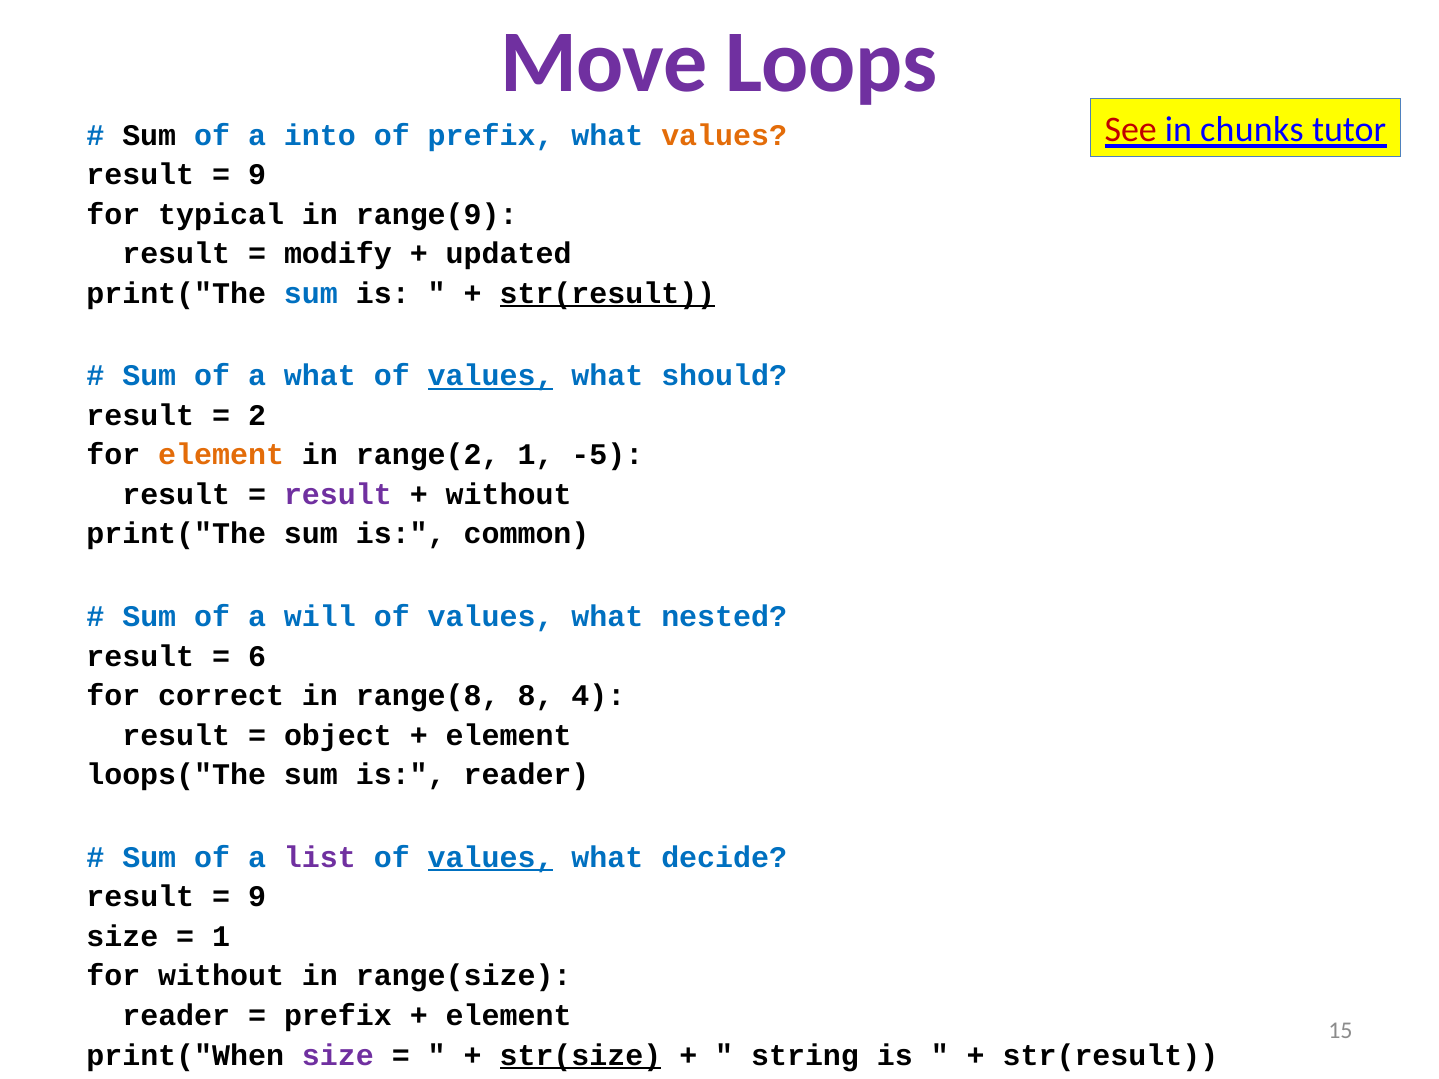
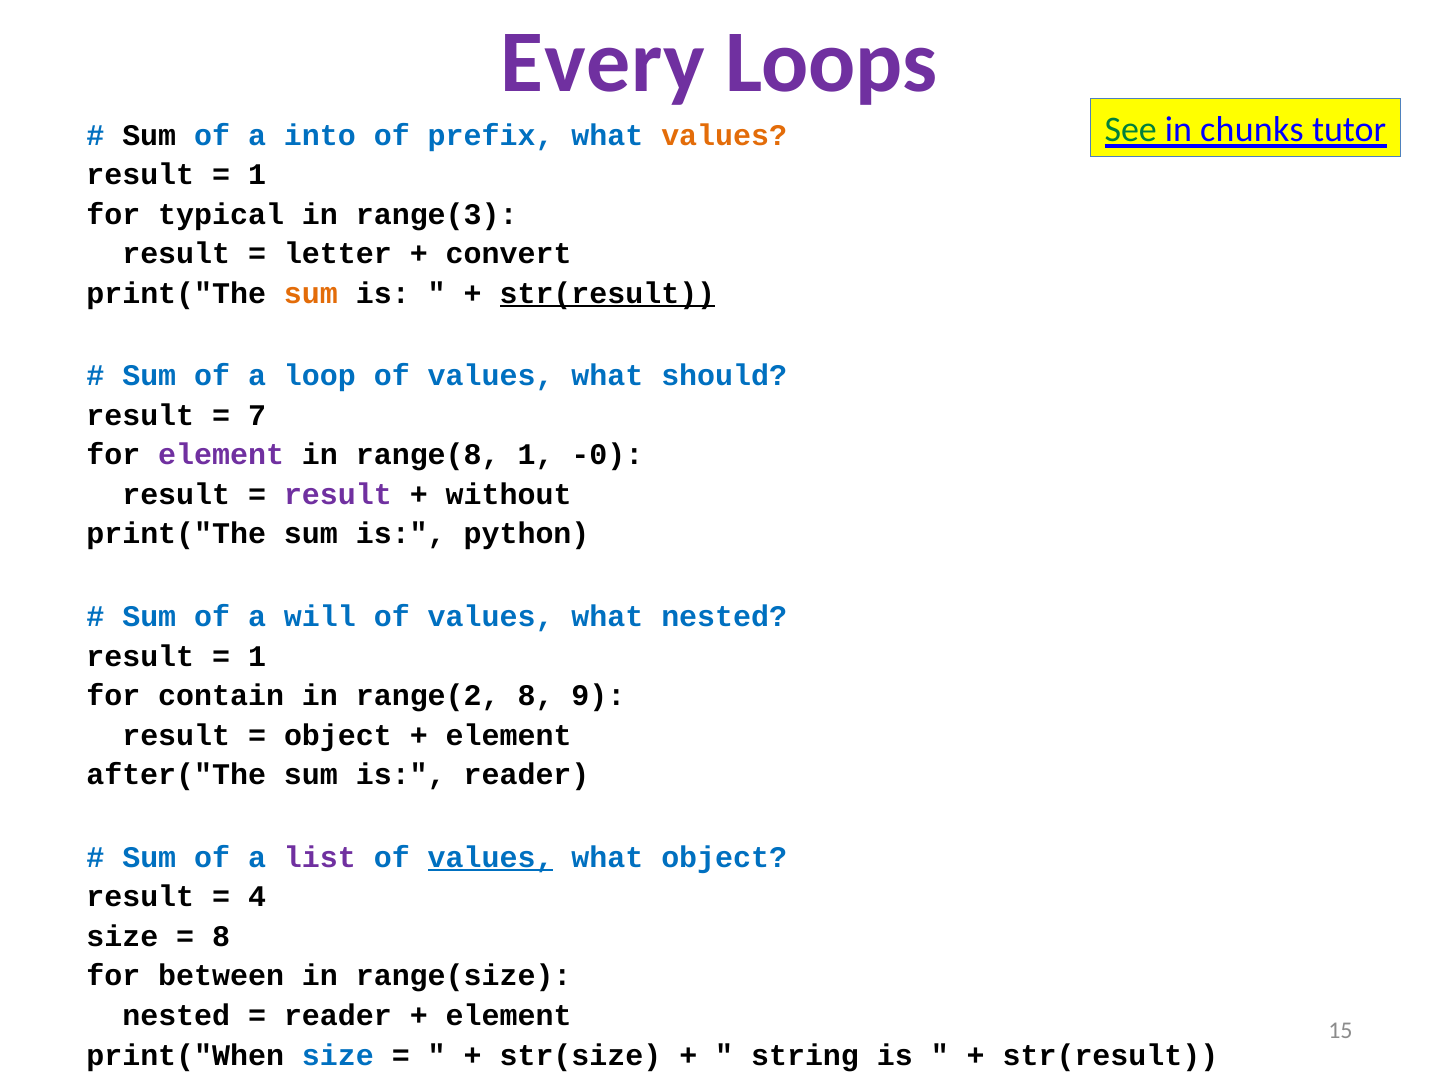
Move: Move -> Every (603, 63)
See colour: red -> green (1131, 130)
9: 9 -> 1 (257, 175)
range(9: range(9 -> range(3 (437, 214)
modify: modify -> letter (338, 254)
updated: updated -> convert (509, 254)
sum colour: blue -> orange (311, 293)
a what: what -> loop (320, 376)
values underline: present -> none (491, 376)
2: 2 -> 7 (257, 416)
element colour: orange -> purple (221, 455)
range(2: range(2 -> range(8 (428, 455)
-5: -5 -> -0 (607, 455)
common: common -> python (527, 534)
6: 6 -> 1 (257, 656)
correct: correct -> contain (221, 696)
range(8: range(8 -> range(2 (428, 696)
4: 4 -> 9 (598, 696)
loops("The: loops("The -> after("The (176, 775)
what decide: decide -> object (724, 858)
9: 9 -> 4 (257, 897)
1: 1 -> 8 (221, 937)
for without: without -> between (221, 976)
reader: reader -> nested (176, 1016)
prefix: prefix -> reader (338, 1016)
size colour: purple -> blue (338, 1055)
str(size underline: present -> none (580, 1055)
